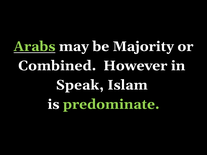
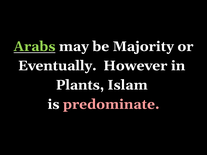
Combined: Combined -> Eventually (57, 66)
Speak: Speak -> Plants (80, 85)
predominate colour: light green -> pink (111, 104)
